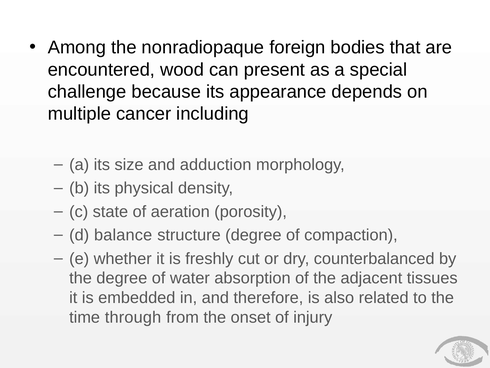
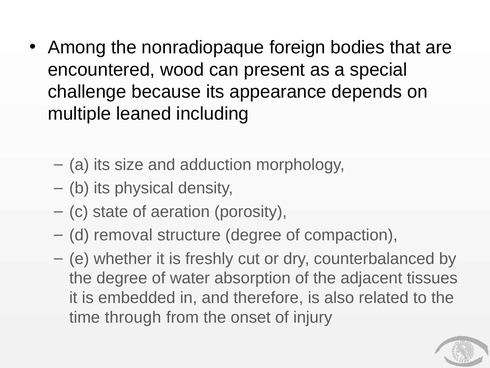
cancer: cancer -> leaned (144, 114)
balance: balance -> removal (123, 235)
